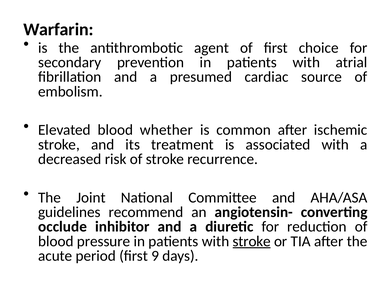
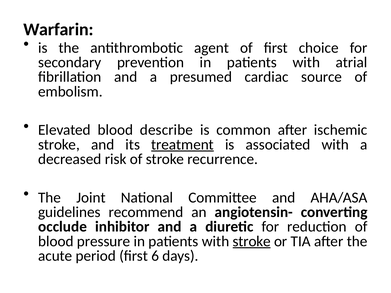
whether: whether -> describe (166, 130)
treatment underline: none -> present (183, 145)
9: 9 -> 6 (155, 256)
